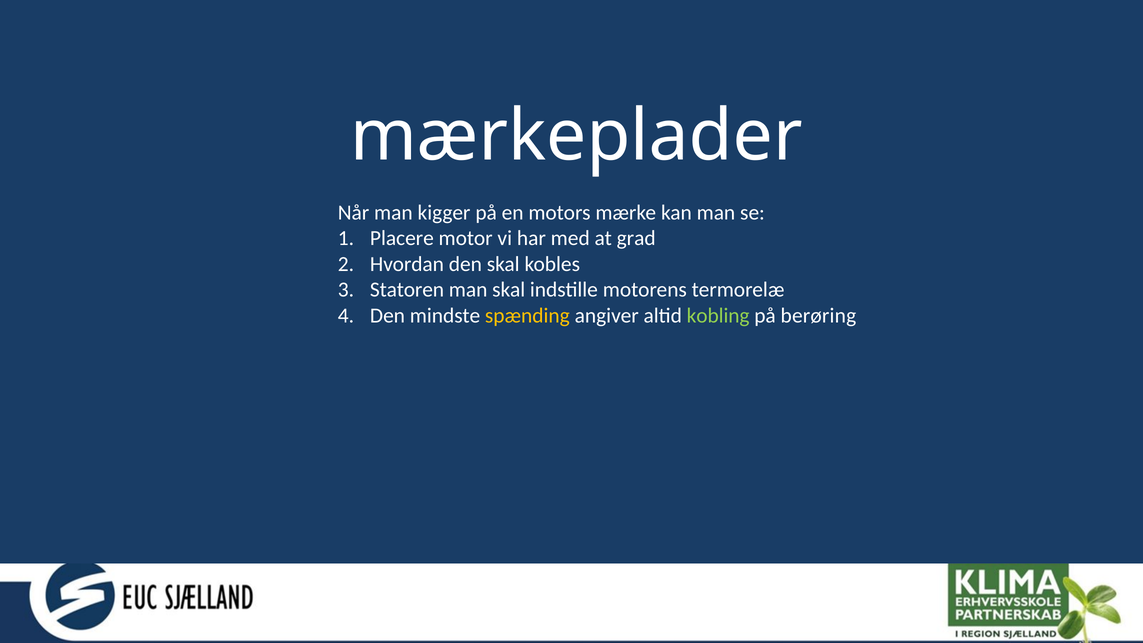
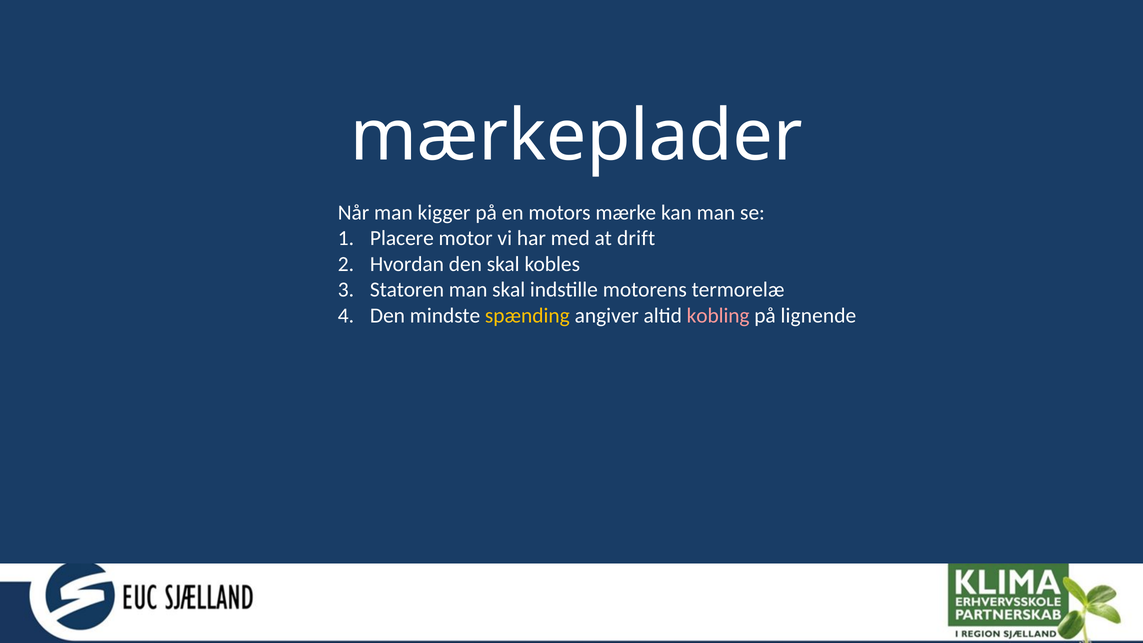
grad: grad -> drift (636, 238)
kobling colour: light green -> pink (718, 315)
berøring: berøring -> lignende (818, 315)
